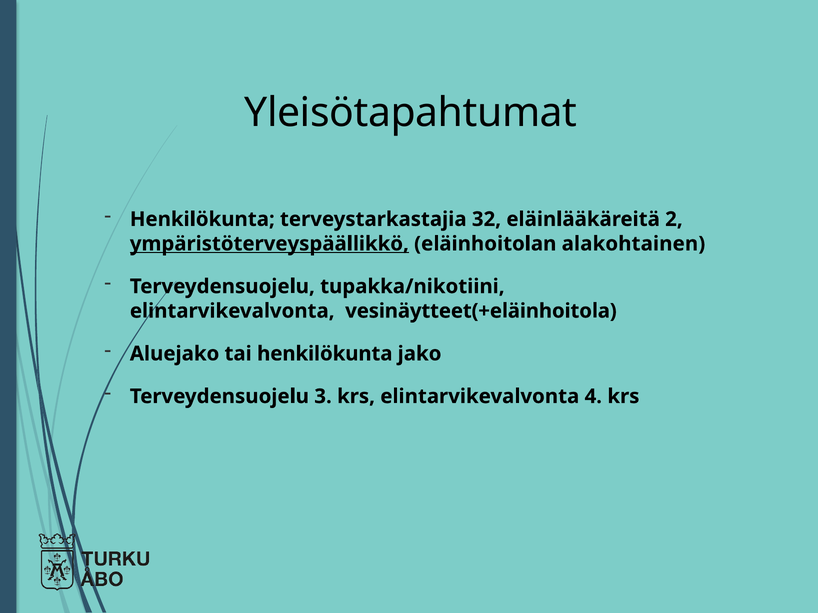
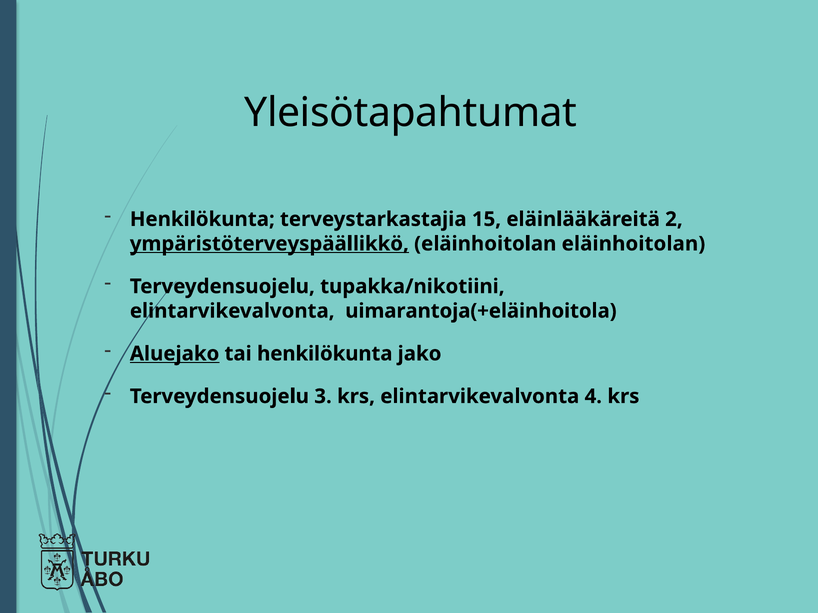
32: 32 -> 15 (486, 219)
eläinhoitolan alakohtainen: alakohtainen -> eläinhoitolan (633, 244)
vesinäytteet(+eläinhoitola: vesinäytteet(+eläinhoitola -> uimarantoja(+eläinhoitola (481, 311)
Aluejako underline: none -> present (175, 354)
